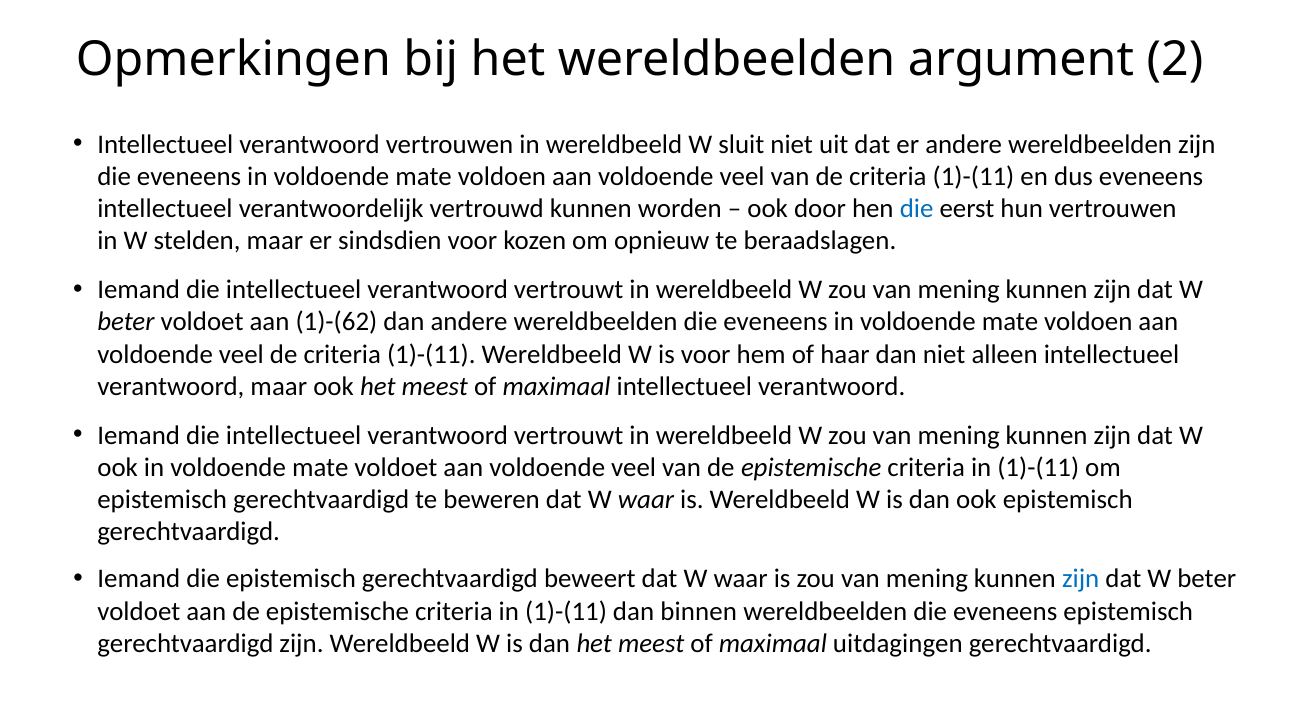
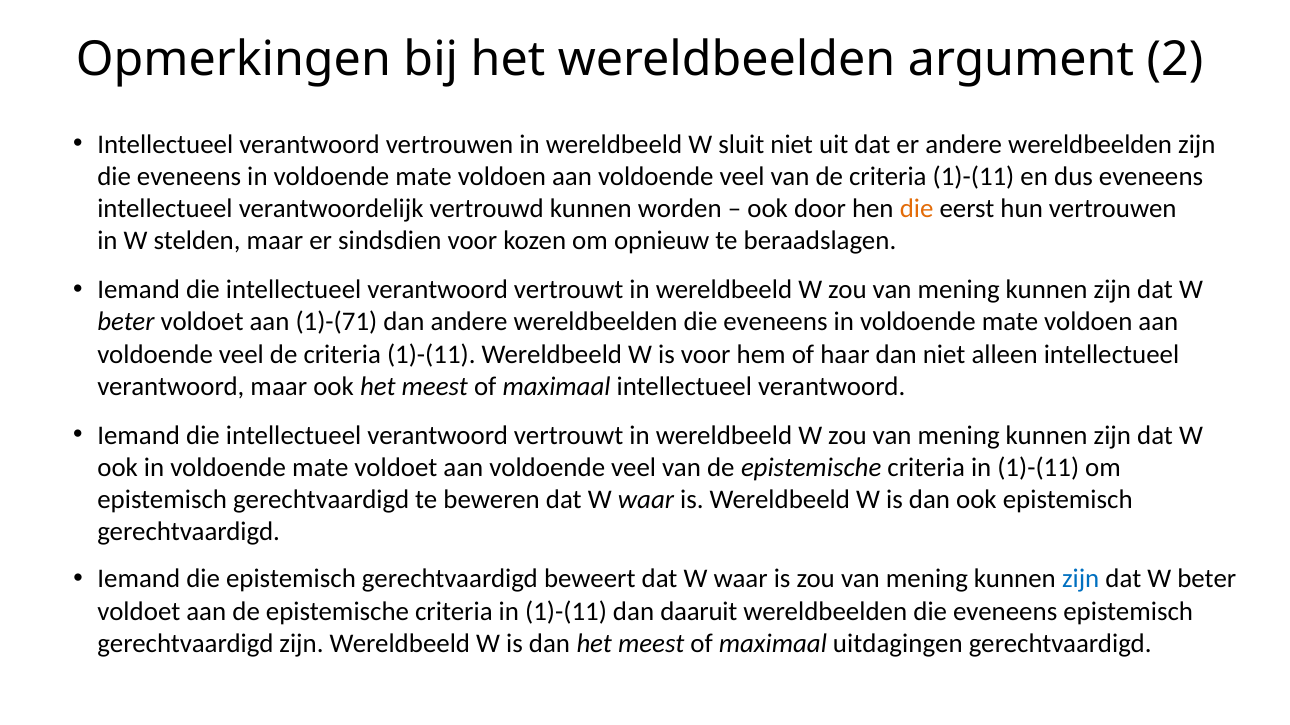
die colour: blue -> orange (917, 209)
1)-(62: 1)-(62 -> 1)-(71 (336, 322)
binnen: binnen -> daaruit (699, 612)
